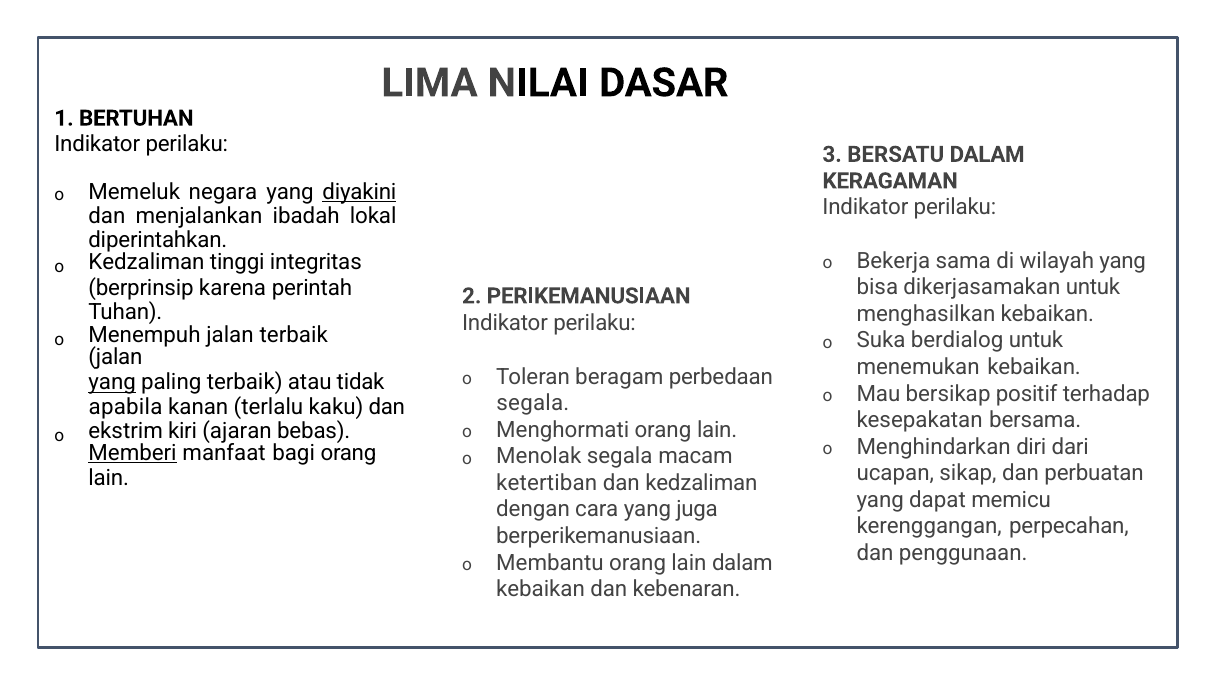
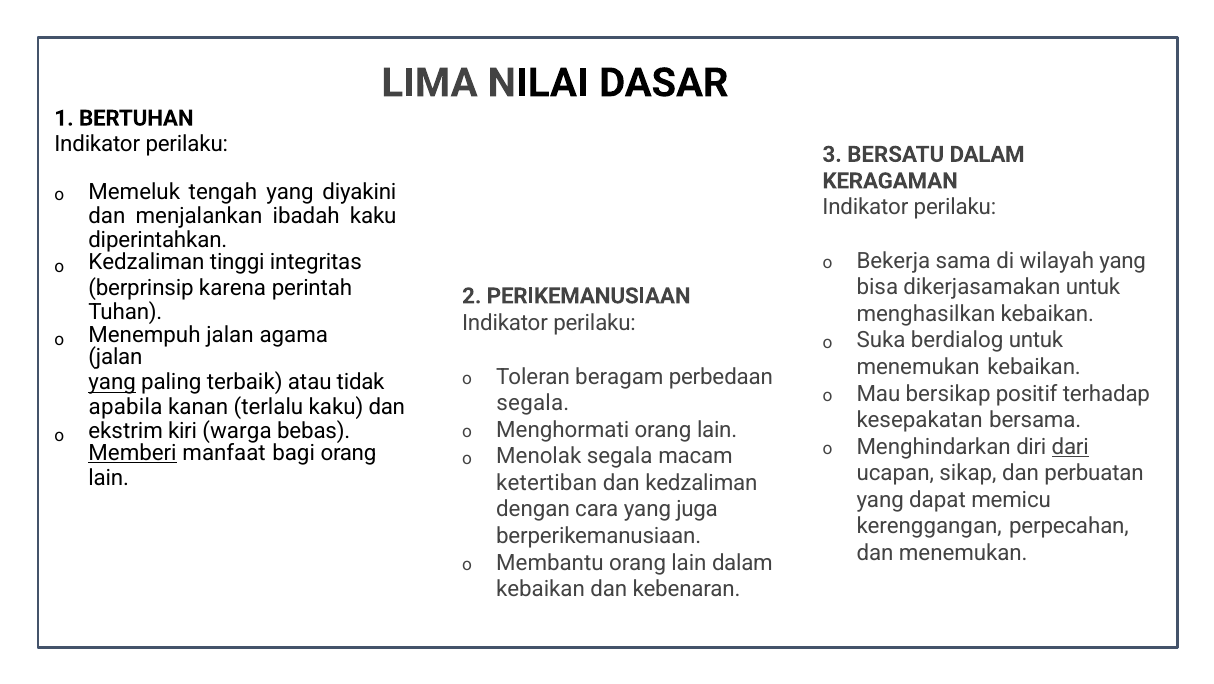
negara: negara -> tengah (223, 192)
diyakini underline: present -> none (359, 192)
ibadah lokal: lokal -> kaku (373, 216)
jalan terbaik: terbaik -> agama (294, 334)
ajaran: ajaran -> warga (237, 430)
dari underline: none -> present (1070, 446)
dan penggunaan: penggunaan -> menemukan (963, 553)
